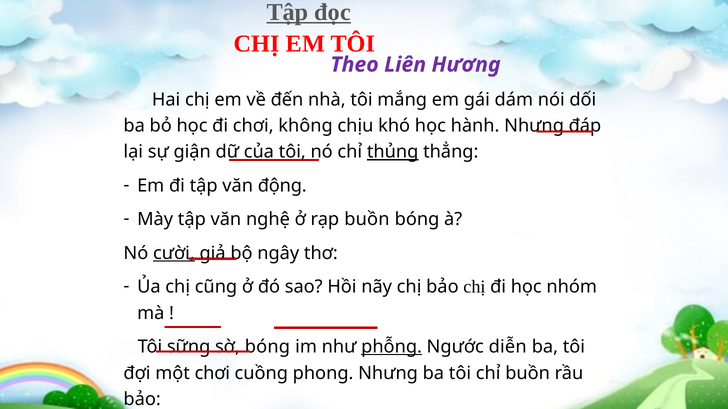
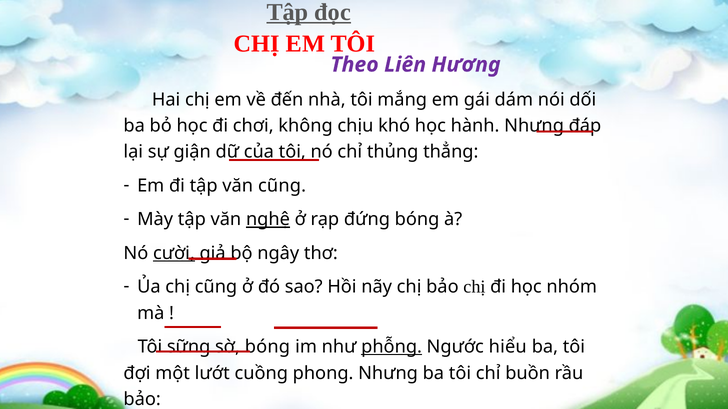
thủng underline: present -> none (393, 152)
văn động: động -> cũng (282, 186)
nghệ underline: none -> present (268, 220)
rạp buồn: buồn -> đứng (367, 220)
diễn: diễn -> hiểu (508, 347)
một chơi: chơi -> lướt (212, 373)
